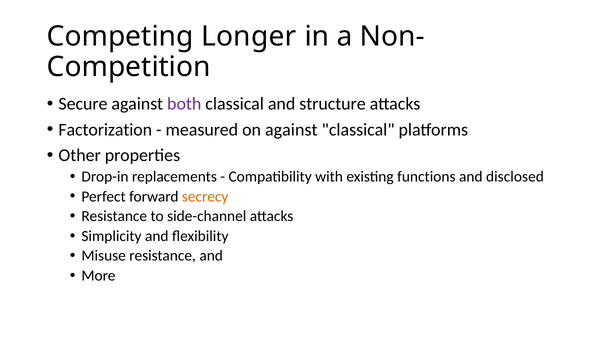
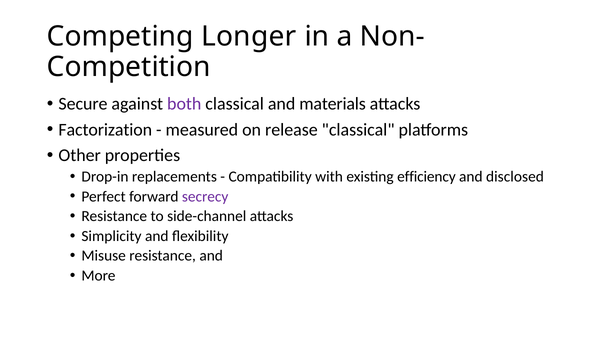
structure: structure -> materials (333, 104)
on against: against -> release (291, 130)
functions: functions -> efficiency (426, 177)
secrecy colour: orange -> purple (205, 196)
